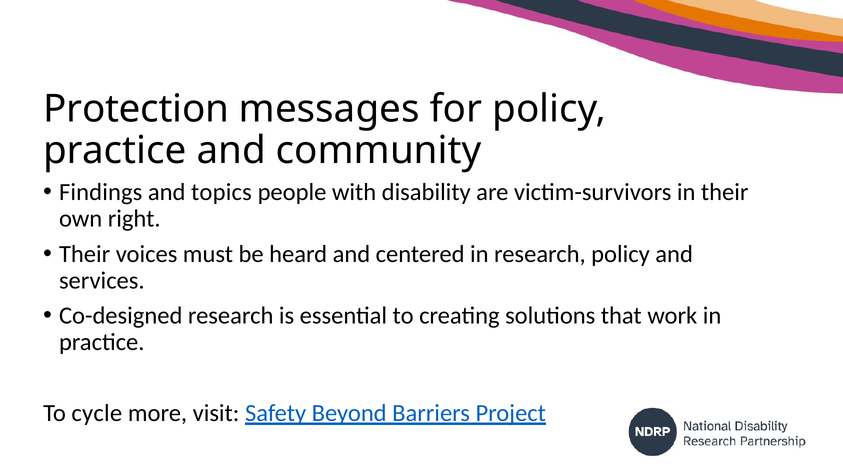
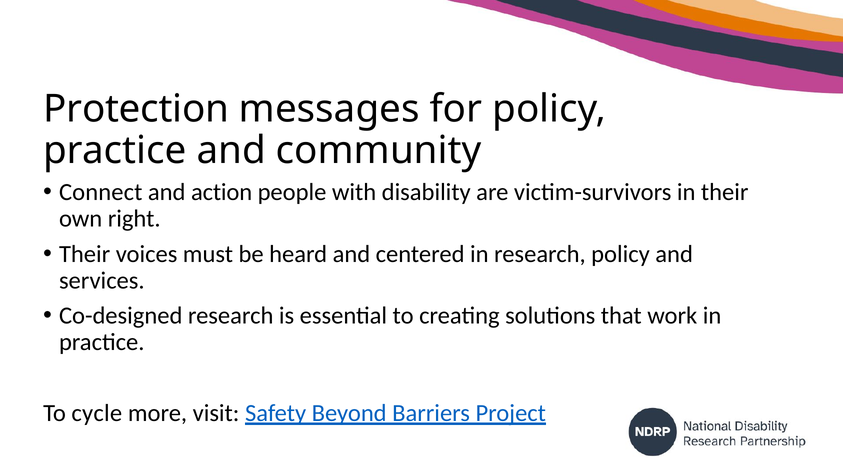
Findings: Findings -> Connect (101, 192)
topics: topics -> action (222, 192)
